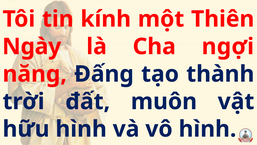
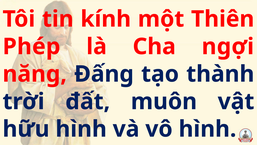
Ngày: Ngày -> Phép (31, 46)
